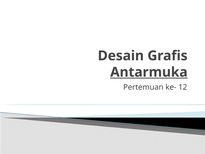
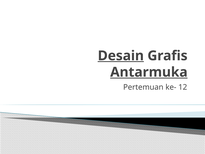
Desain underline: none -> present (121, 56)
